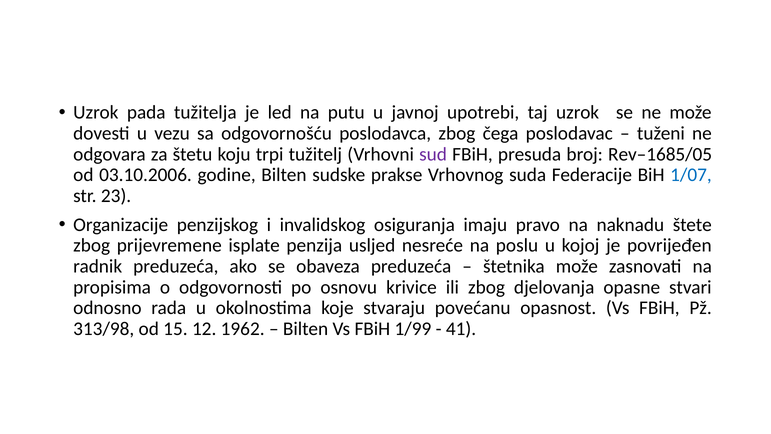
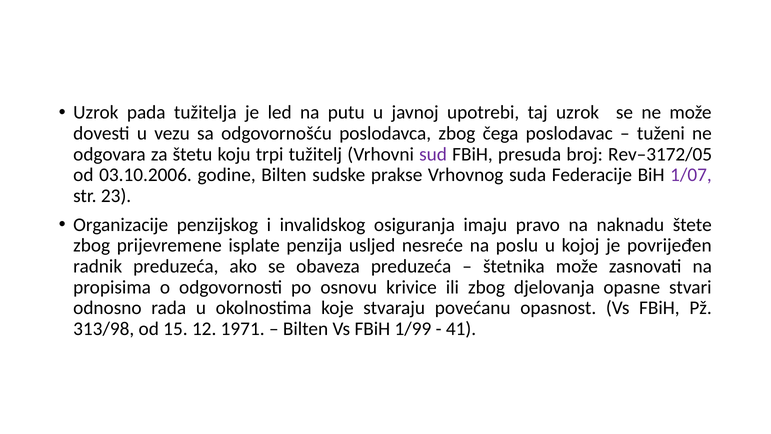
Rev–1685/05: Rev–1685/05 -> Rev–3172/05 (660, 154)
1/07 colour: blue -> purple (691, 175)
1962: 1962 -> 1971 (243, 329)
